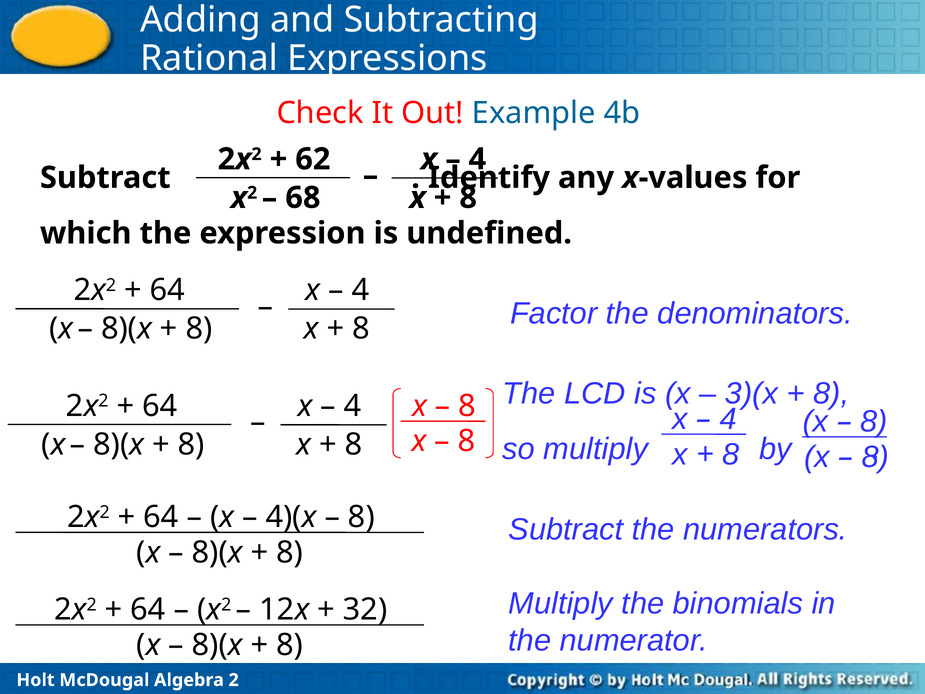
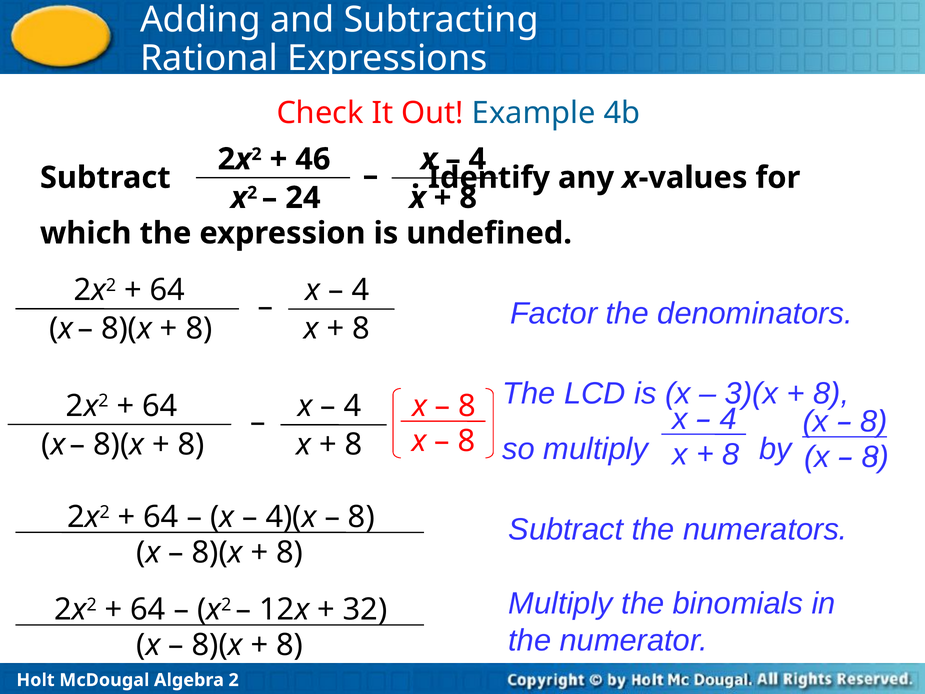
62: 62 -> 46 (313, 159)
68: 68 -> 24 (303, 198)
